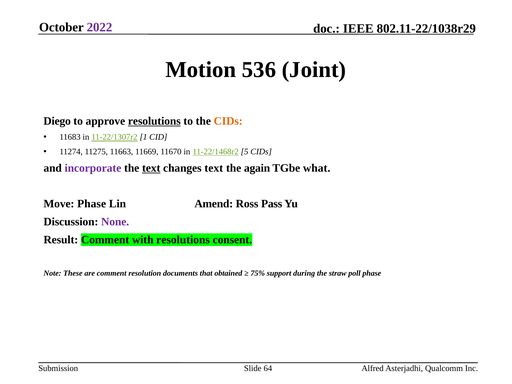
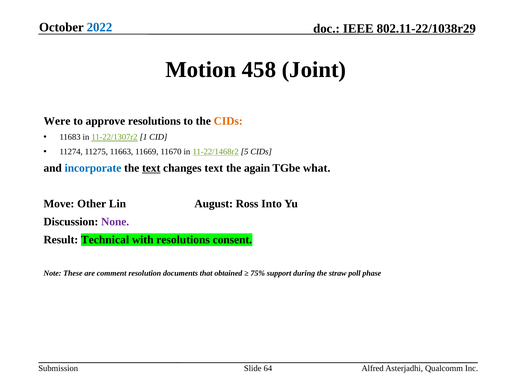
2022 colour: purple -> blue (99, 27)
536: 536 -> 458 (259, 70)
Diego: Diego -> Were (57, 121)
resolutions underline: present -> none (154, 121)
incorporate colour: purple -> blue (93, 168)
Move Phase: Phase -> Other (92, 204)
Amend: Amend -> August (214, 204)
Pass: Pass -> Into (272, 204)
Result Comment: Comment -> Technical (105, 240)
